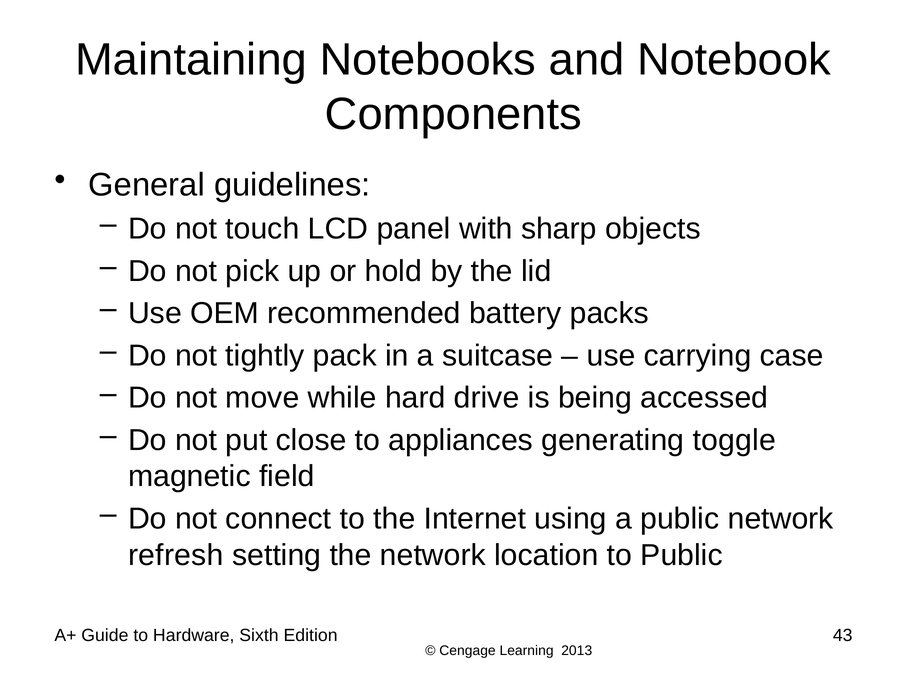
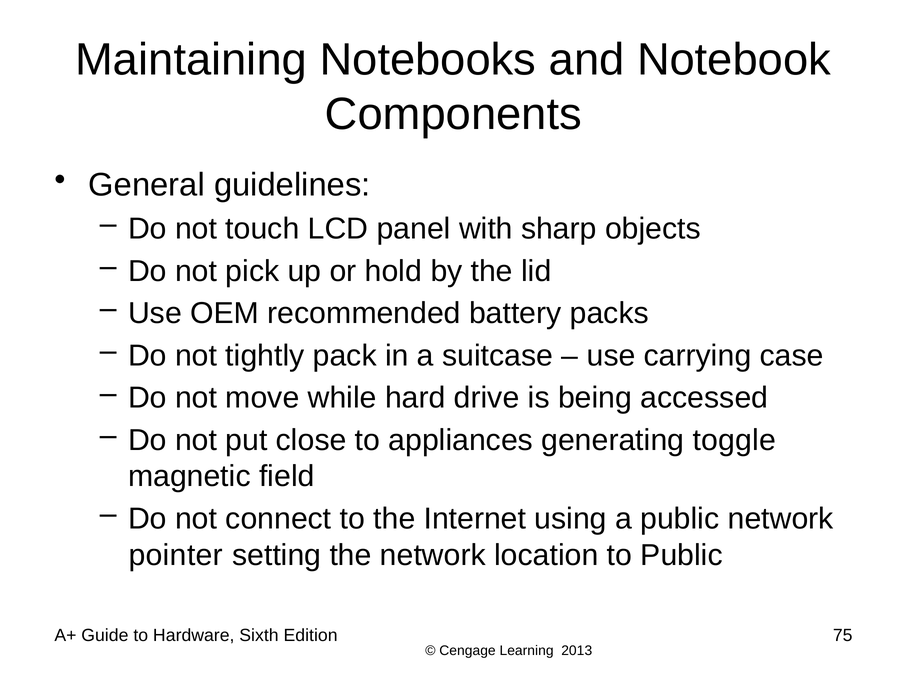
refresh: refresh -> pointer (176, 555)
43: 43 -> 75 (843, 636)
